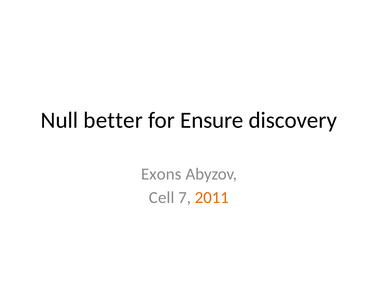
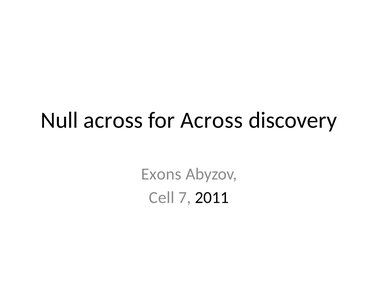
Null better: better -> across (113, 120)
for Ensure: Ensure -> Across (212, 120)
2011 colour: orange -> black (212, 197)
